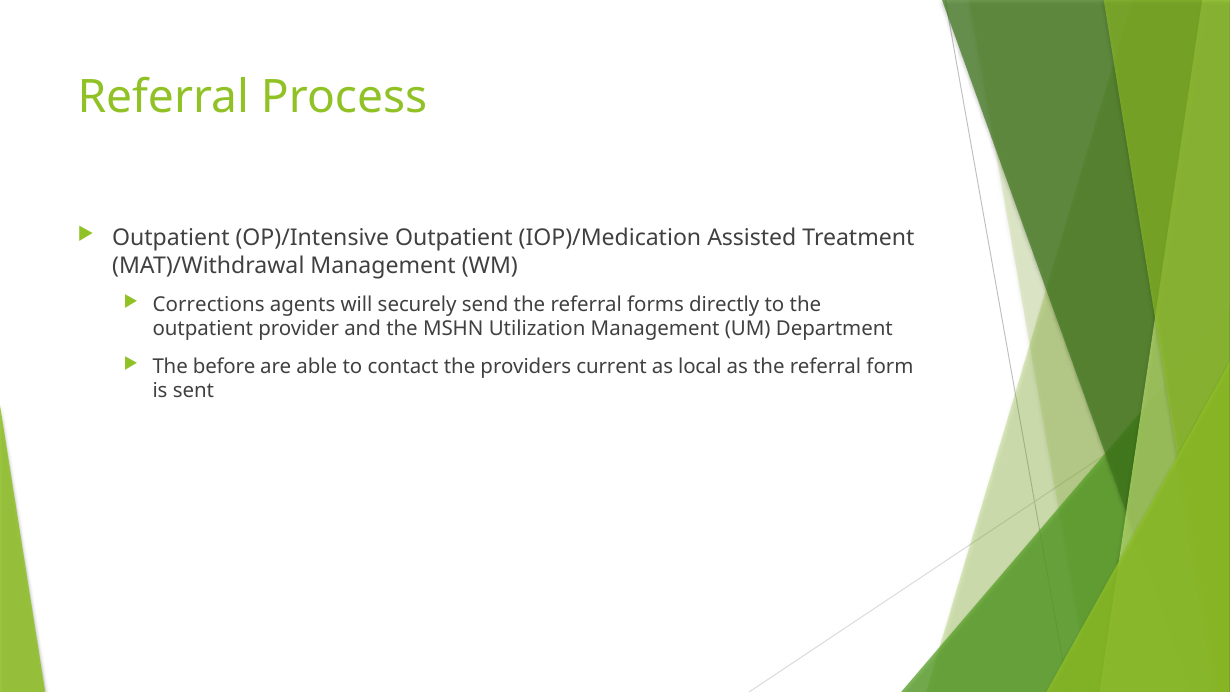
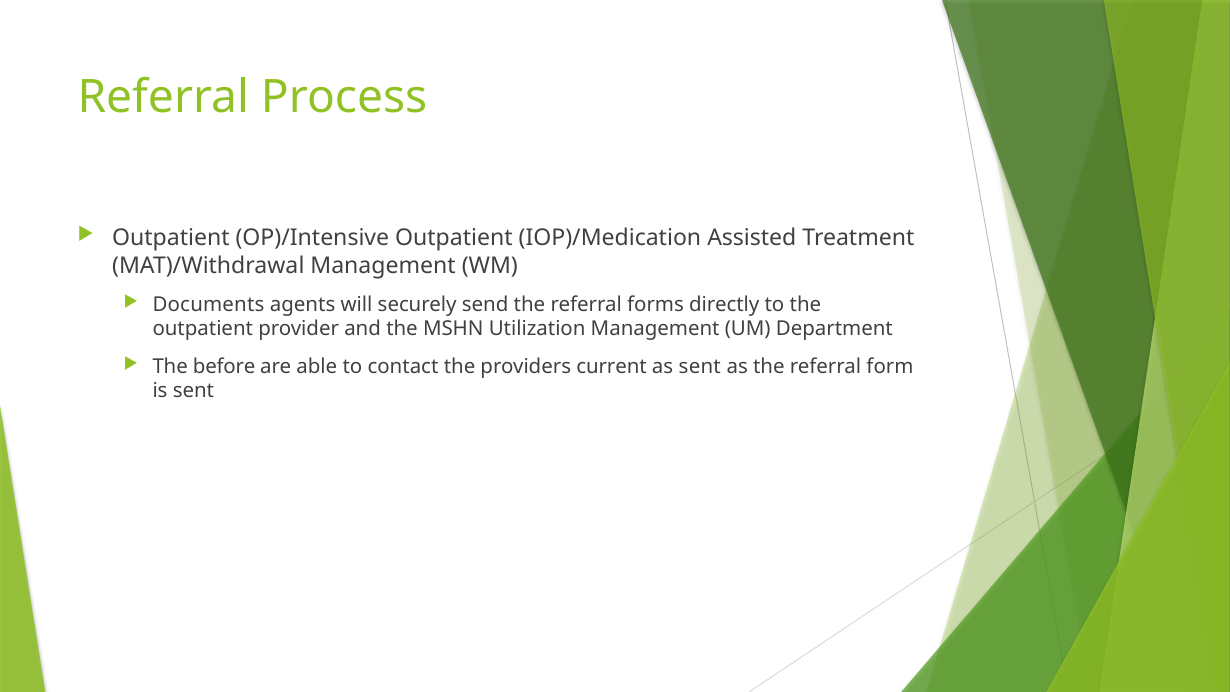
Corrections: Corrections -> Documents (209, 304)
as local: local -> sent (700, 366)
